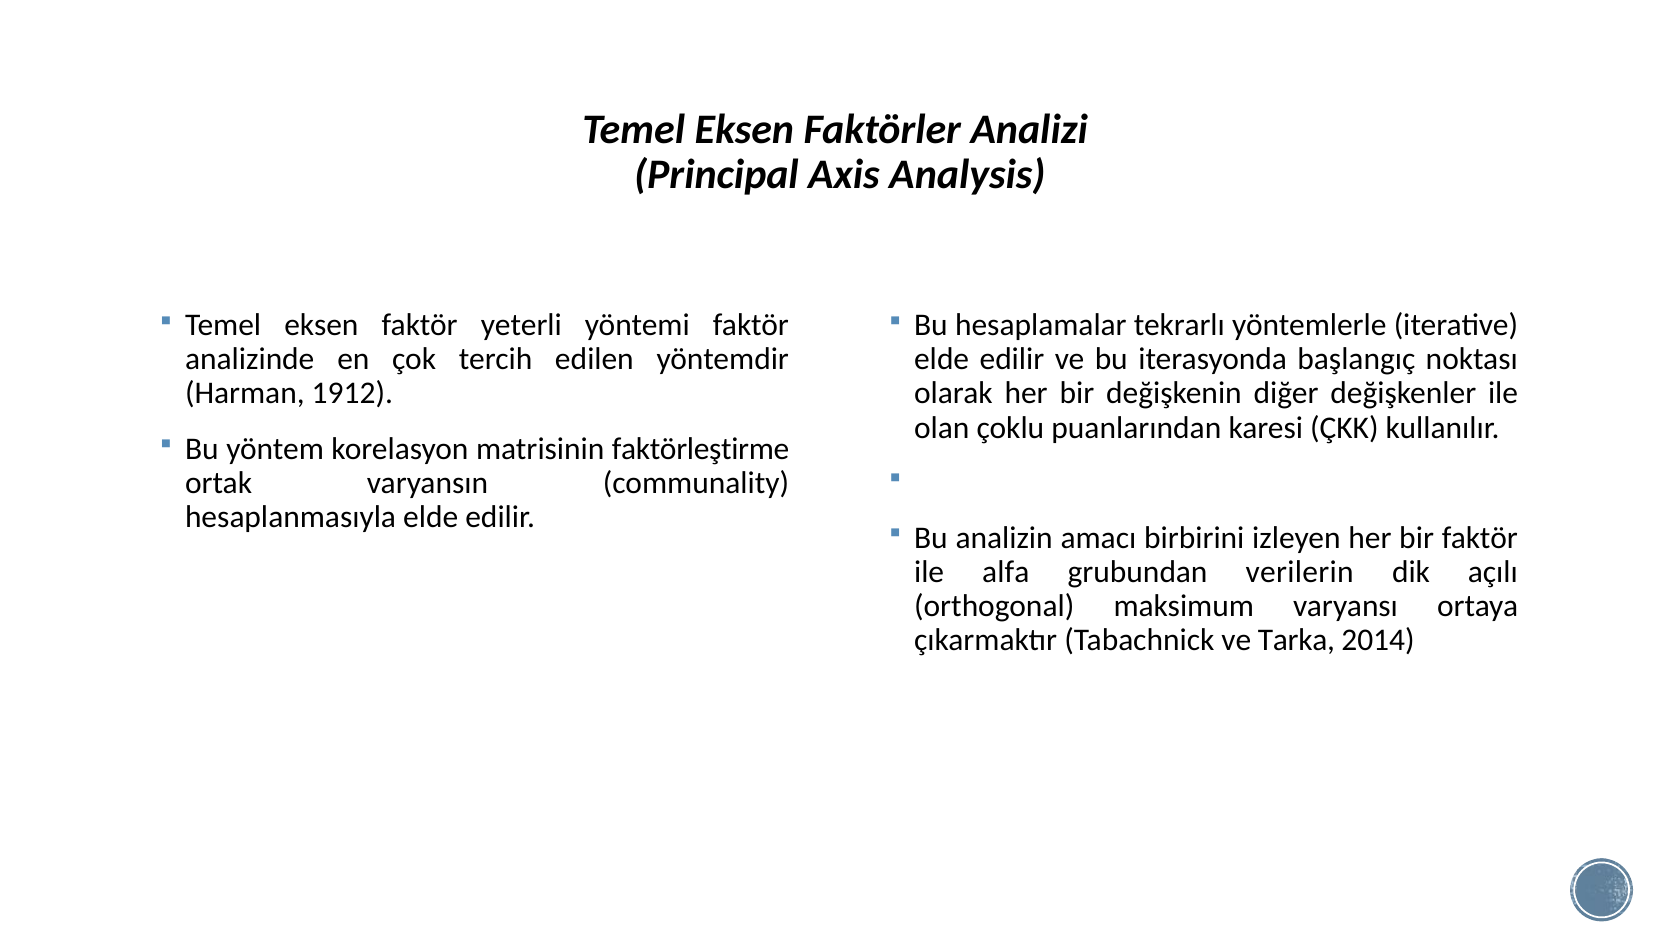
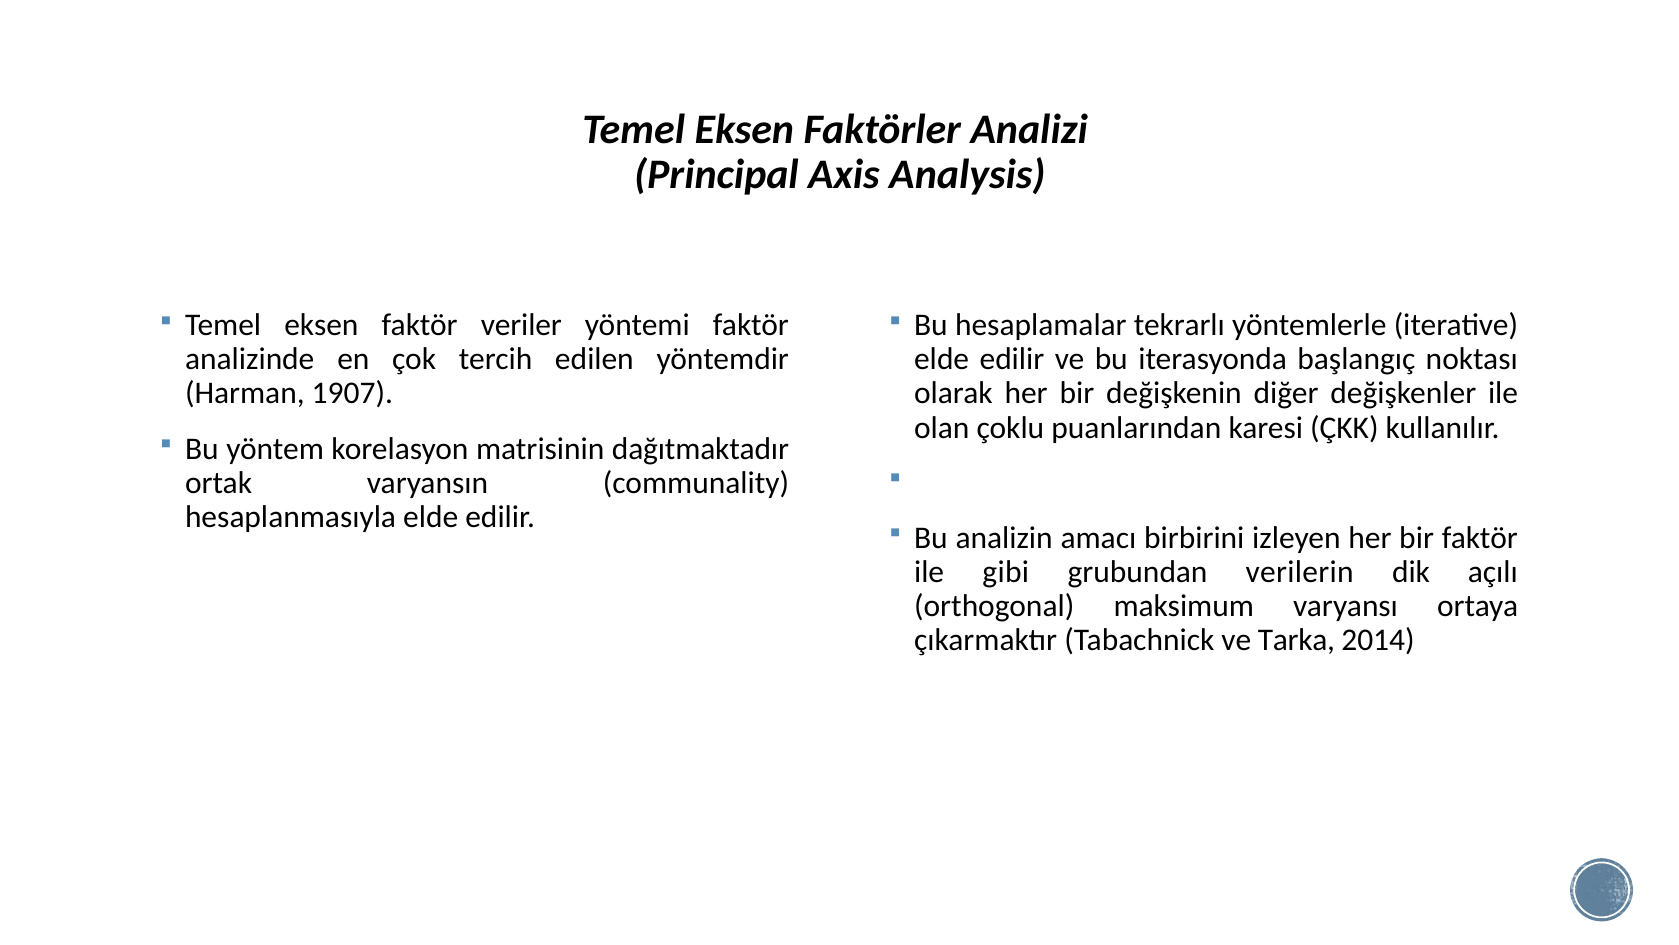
yeterli: yeterli -> veriler (521, 325)
1912: 1912 -> 1907 (352, 393)
faktörleştirme: faktörleştirme -> dağıtmaktadır (700, 448)
alfa: alfa -> gibi (1006, 571)
